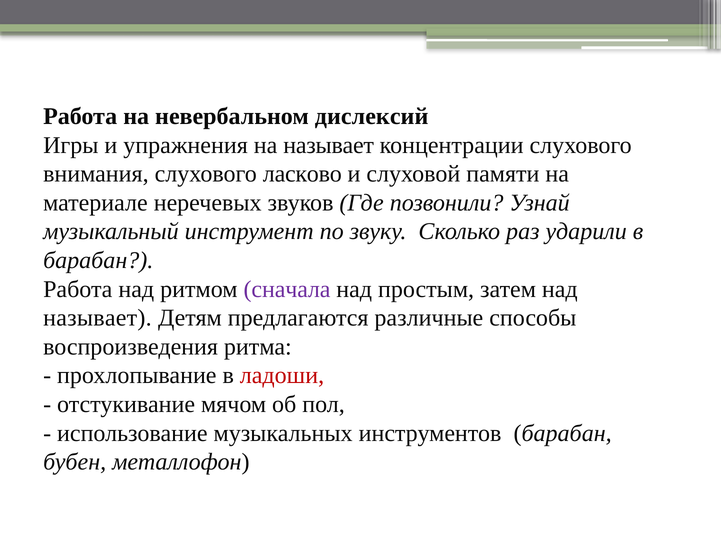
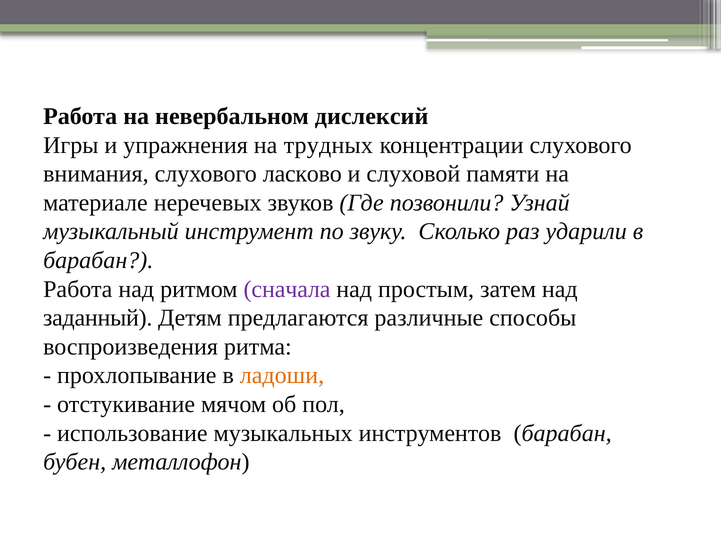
на называет: называет -> трудных (328, 145)
называет: называет -> заданный (98, 318)
ладоши colour: red -> orange (282, 376)
